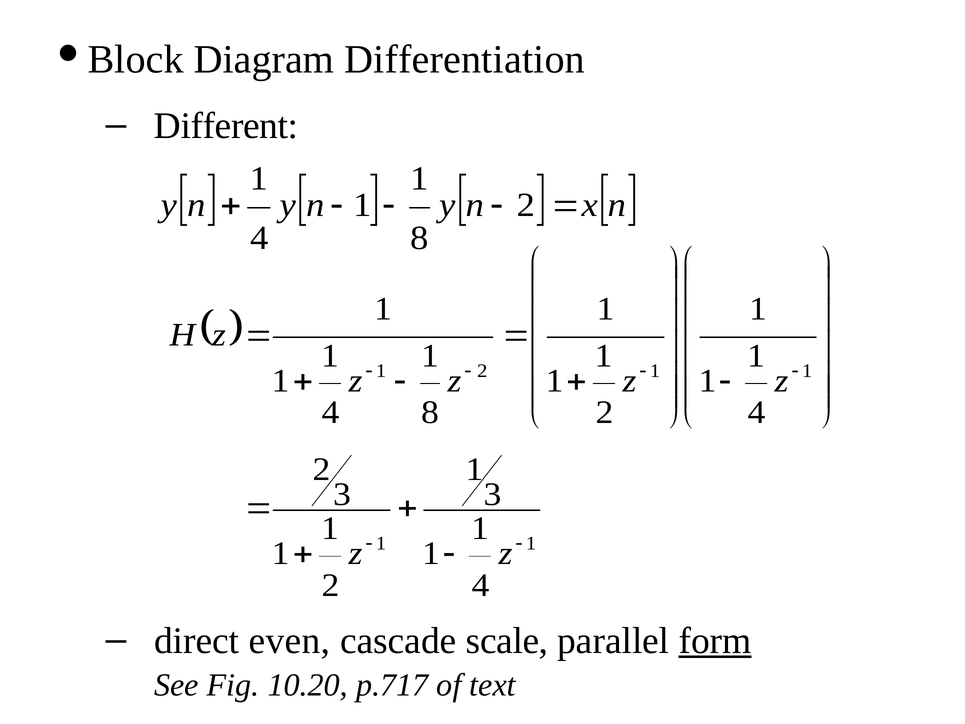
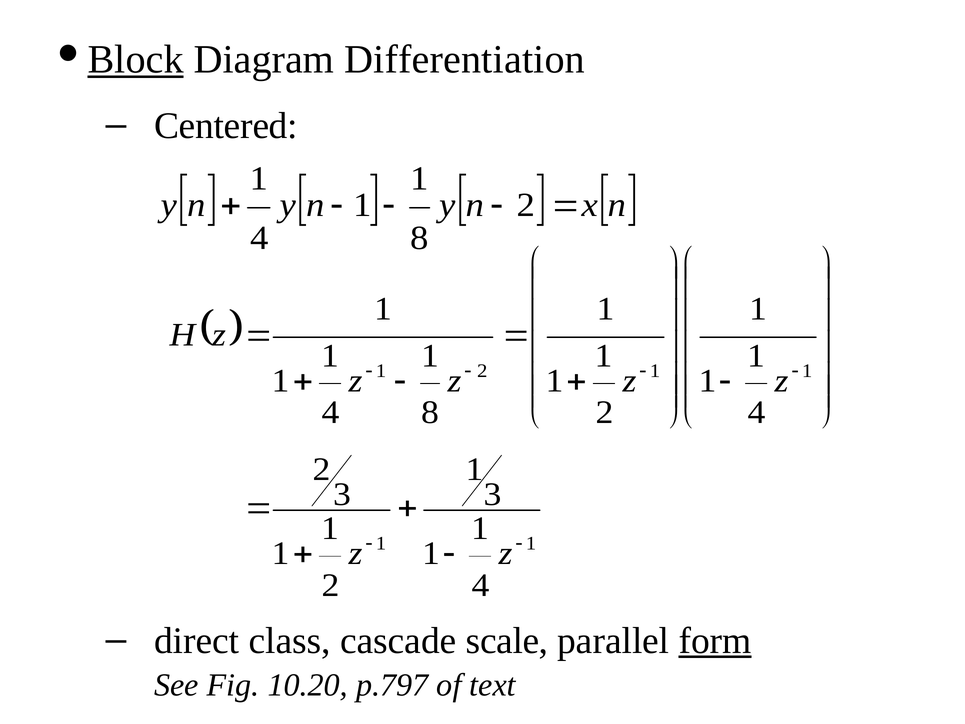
Block underline: none -> present (136, 59)
Different: Different -> Centered (226, 126)
even: even -> class (290, 641)
p.717: p.717 -> p.797 (392, 685)
